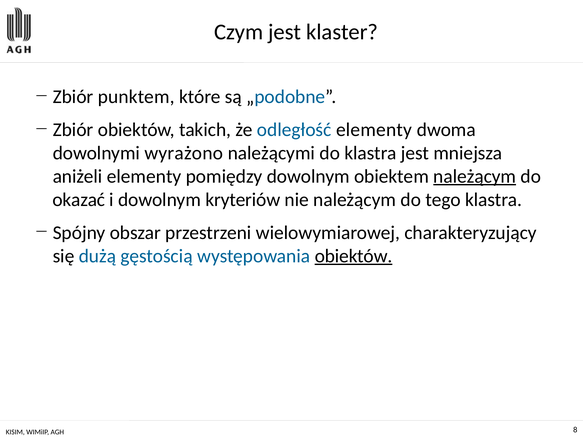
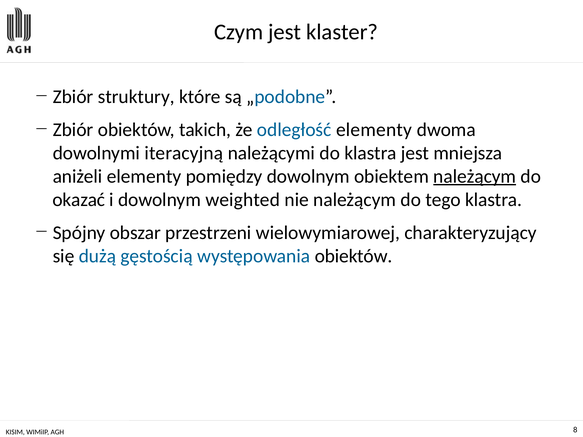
punktem: punktem -> struktury (136, 97)
wyrażono: wyrażono -> iteracyjną (184, 153)
kryteriów: kryteriów -> weighted (243, 200)
obiektów underline: present -> none (354, 256)
